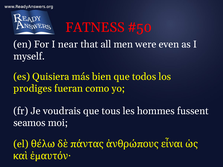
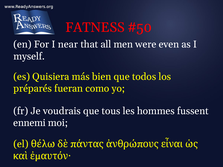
prodiges: prodiges -> préparés (33, 89)
seamos: seamos -> ennemi (30, 123)
